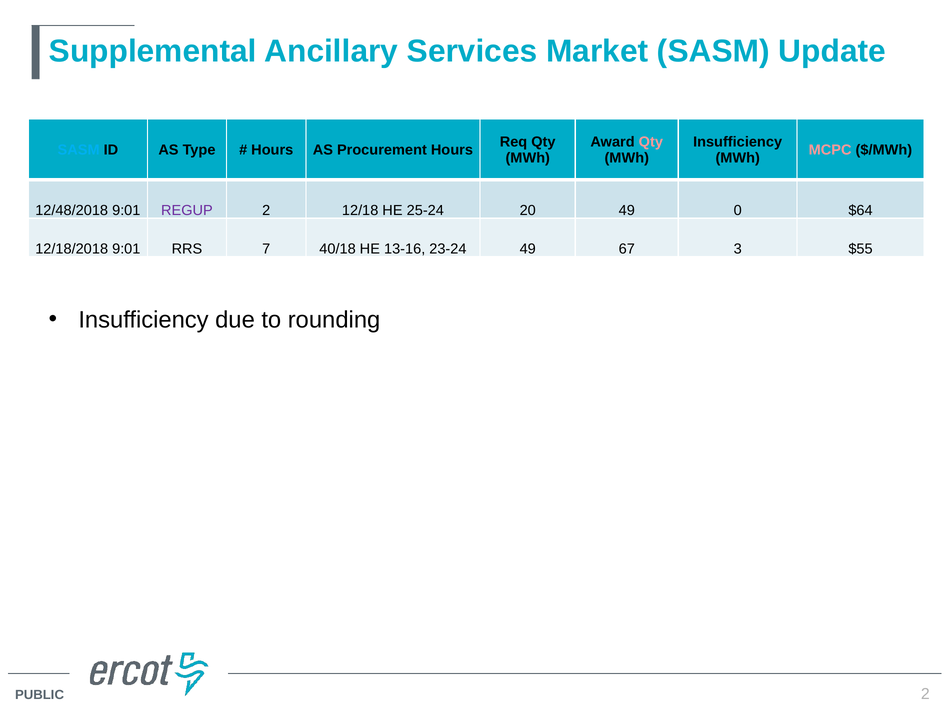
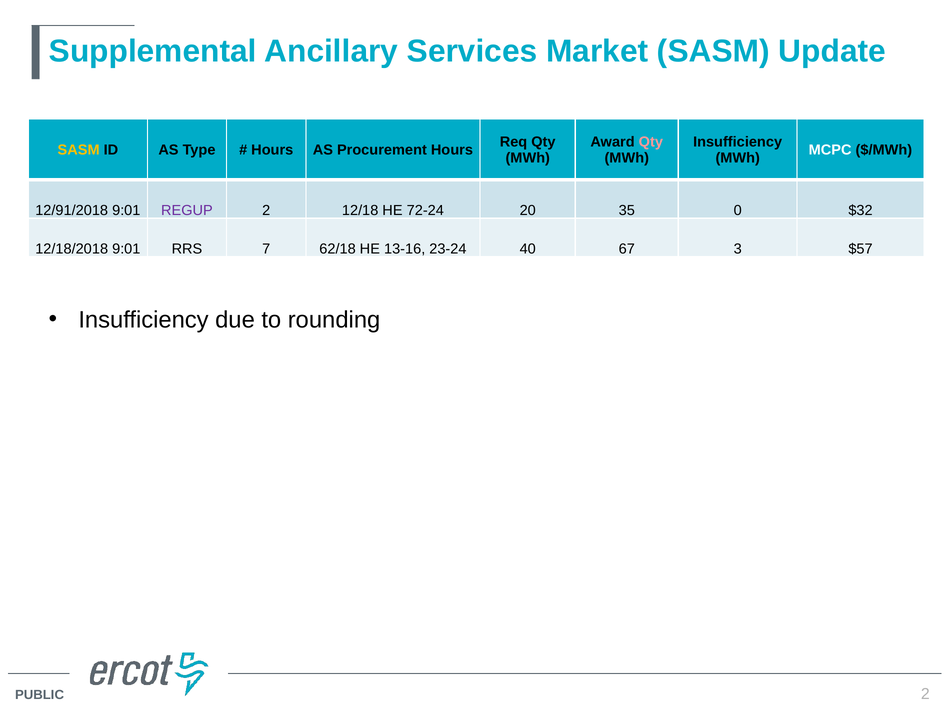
SASM colour: light blue -> yellow (79, 150)
MCPC colour: pink -> white (830, 150)
12/48/2018: 12/48/2018 -> 12/91/2018 (72, 210)
25-24: 25-24 -> 72-24 (425, 210)
20 49: 49 -> 35 (627, 210)
$64: $64 -> $32 (861, 210)
40/18: 40/18 -> 62/18 (338, 249)
23-24 49: 49 -> 40 (528, 249)
$55: $55 -> $57 (861, 249)
